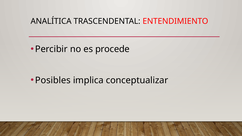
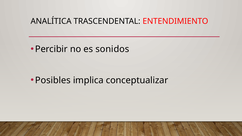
procede: procede -> sonidos (112, 49)
